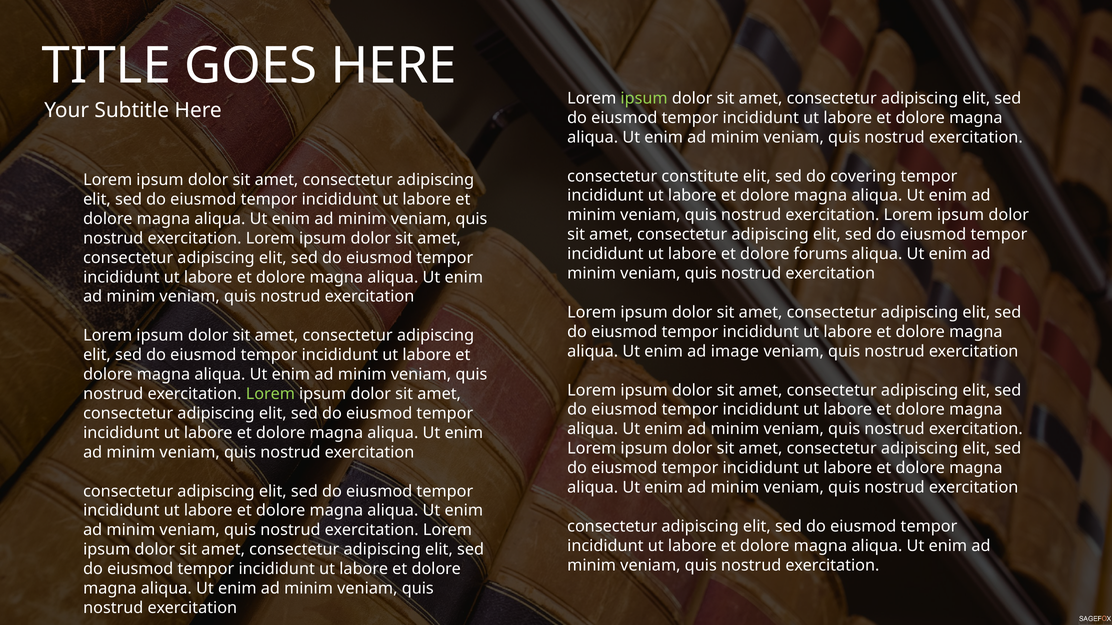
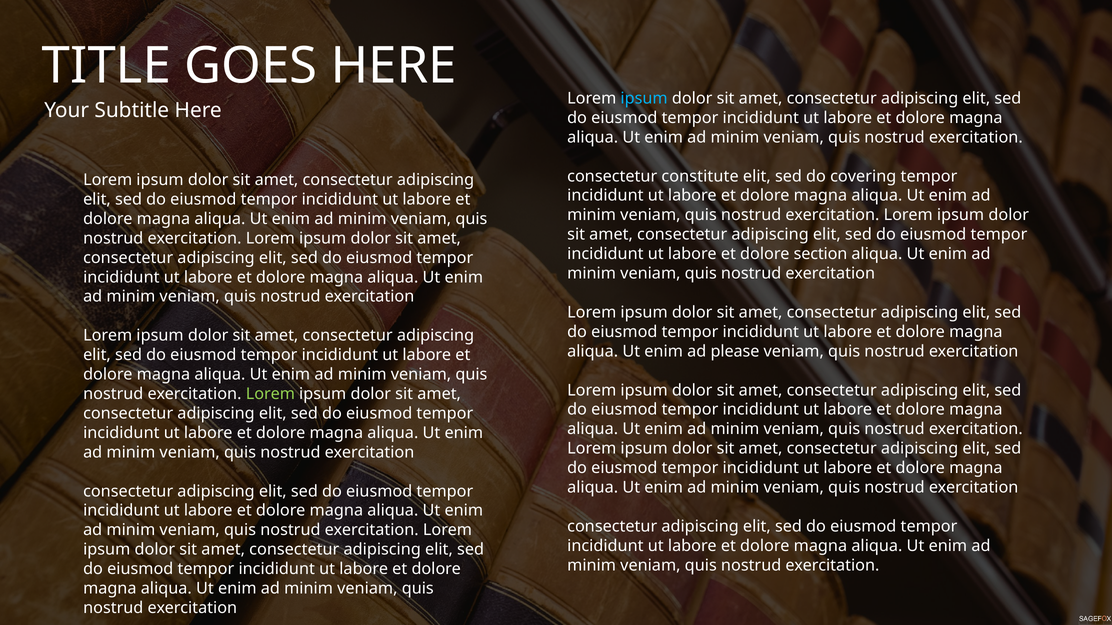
ipsum colour: light green -> light blue (644, 98)
forums: forums -> section (820, 254)
image: image -> please (735, 352)
